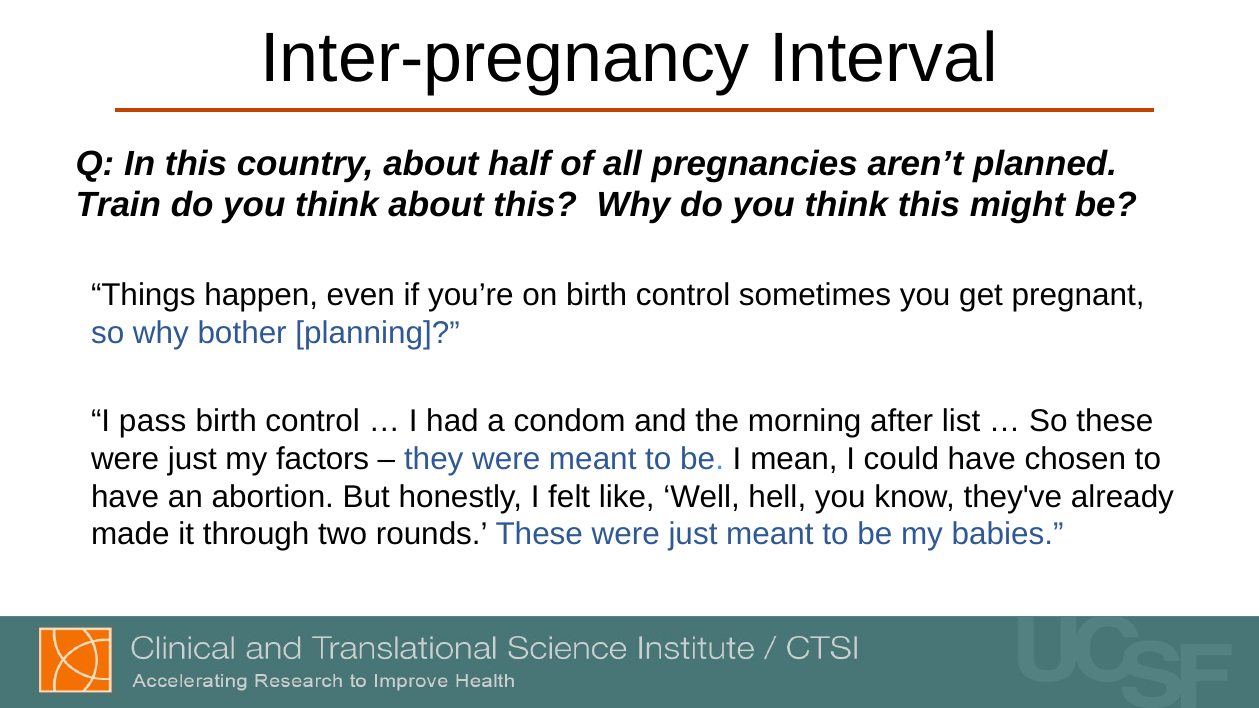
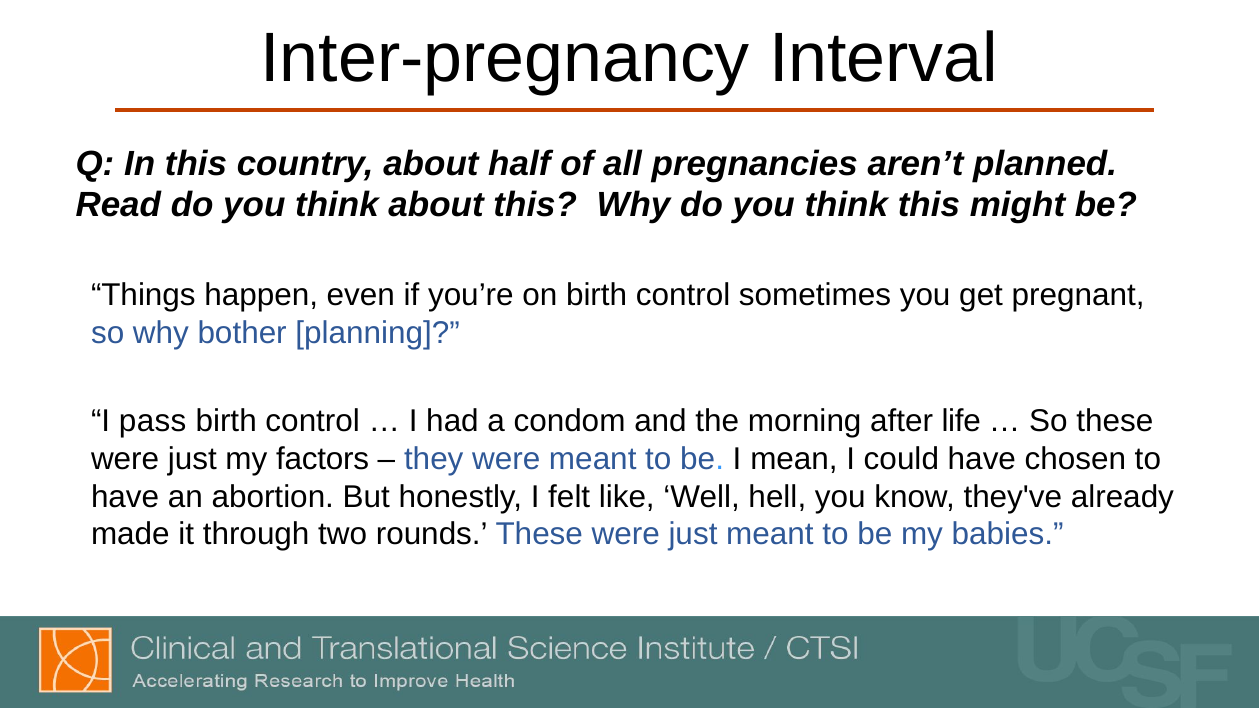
Train: Train -> Read (118, 206)
list: list -> life (961, 421)
